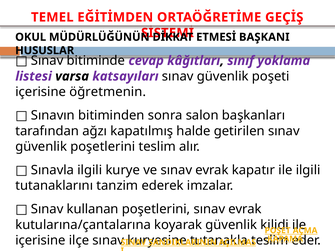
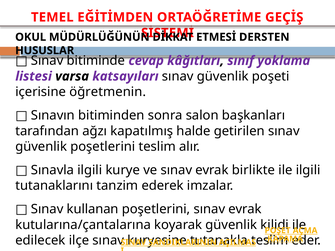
BAŞKANI: BAŞKANI -> DERSTEN (264, 37)
kapatır: kapatır -> birlikte (253, 170)
içerisine: içerisine -> edilecek (40, 241)
